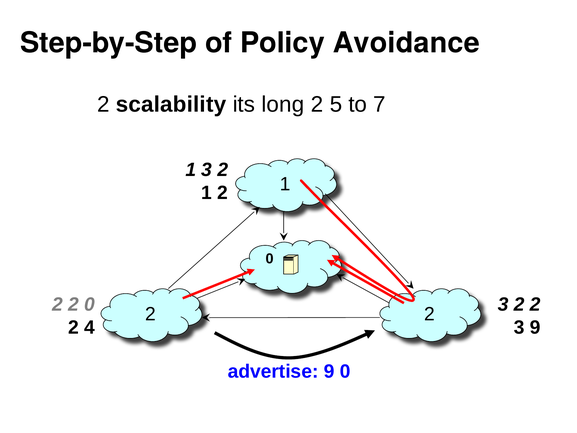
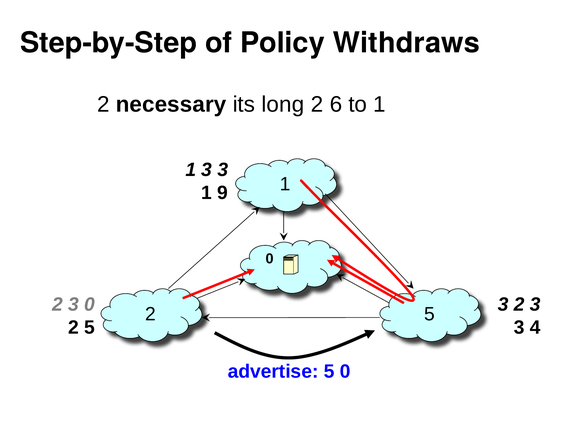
Avoidance: Avoidance -> Withdraws (406, 43)
scalability: scalability -> necessary (171, 104)
5: 5 -> 6 (336, 104)
to 7: 7 -> 1 (379, 104)
1 3 2: 2 -> 3 (223, 170)
2: 2 -> 9 (223, 193)
2: 2 -> 3 (74, 304)
3 2 2: 2 -> 3 (535, 304)
2: 2 -> 5 (429, 314)
4: 4 -> 5 (90, 327)
3 9: 9 -> 4 (535, 327)
advertise 9: 9 -> 5 (329, 371)
